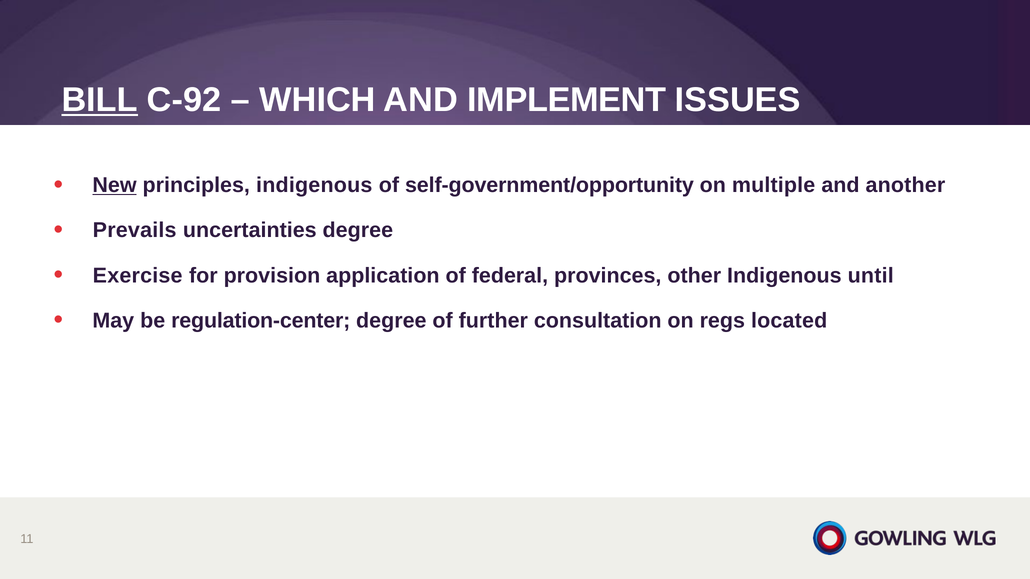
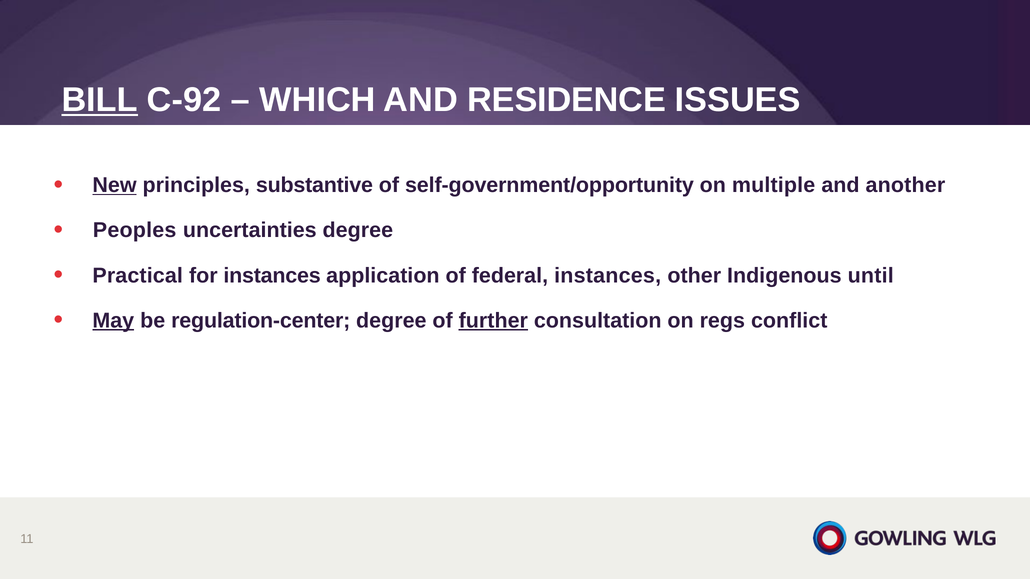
IMPLEMENT: IMPLEMENT -> RESIDENCE (567, 100)
principles indigenous: indigenous -> substantive (314, 185)
Prevails: Prevails -> Peoples (135, 231)
Exercise: Exercise -> Practical (138, 276)
for provision: provision -> instances (272, 276)
federal provinces: provinces -> instances (608, 276)
May underline: none -> present (113, 321)
further underline: none -> present (493, 321)
located: located -> conflict (789, 321)
